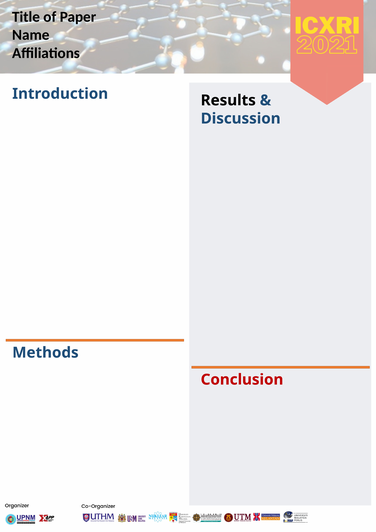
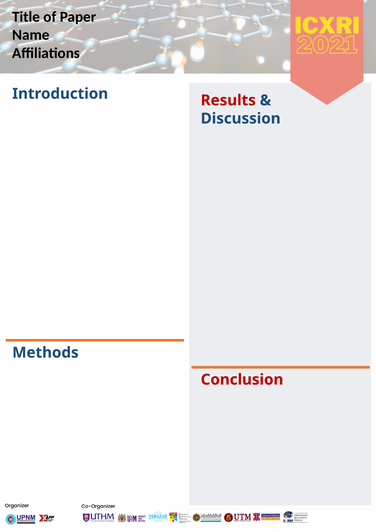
Results colour: black -> red (228, 100)
